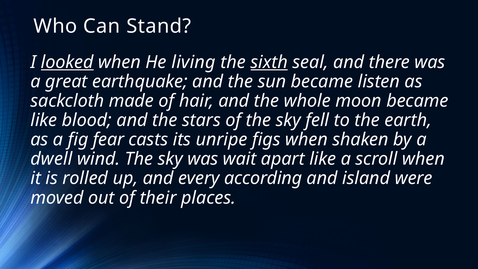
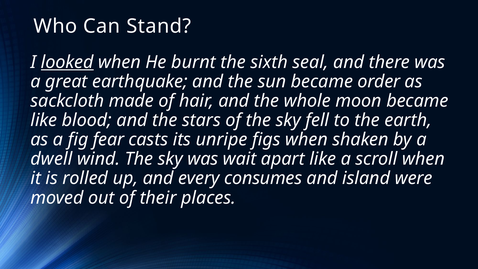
living: living -> burnt (194, 62)
sixth underline: present -> none (269, 62)
listen: listen -> order (379, 82)
according: according -> consumes (263, 178)
